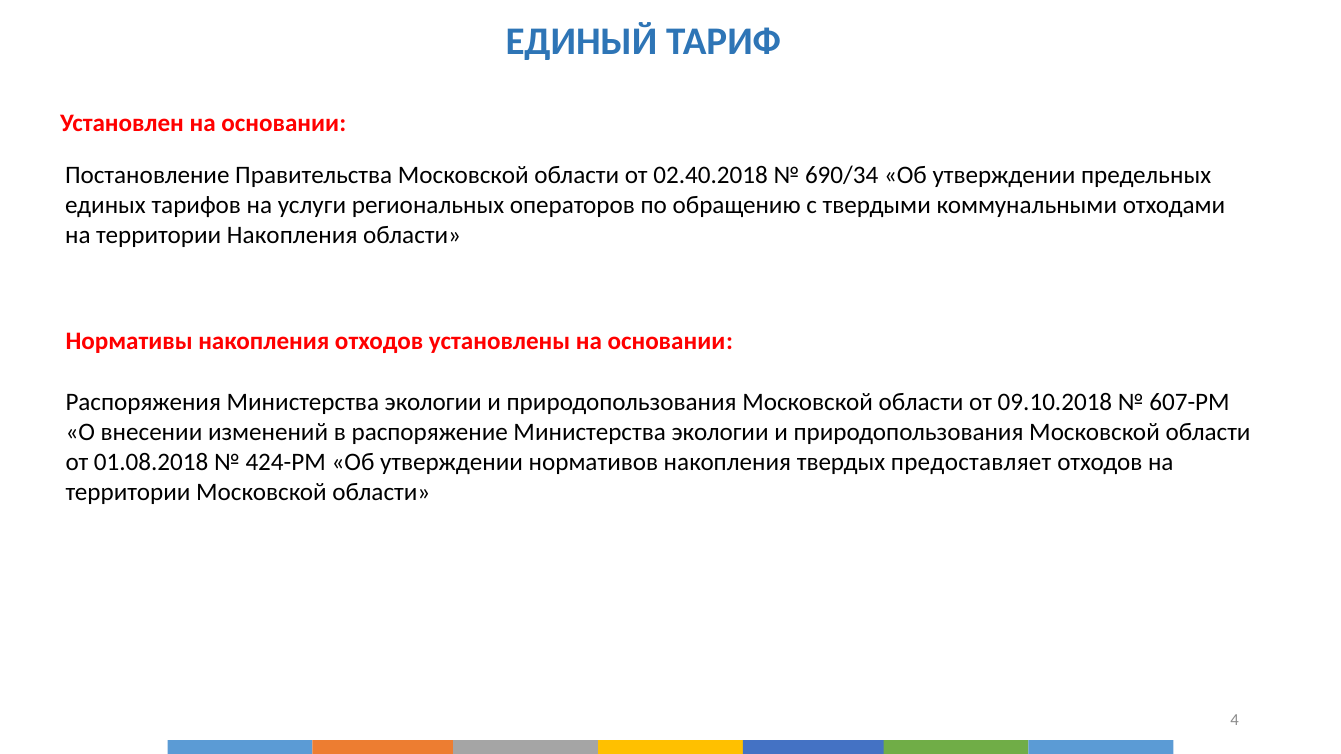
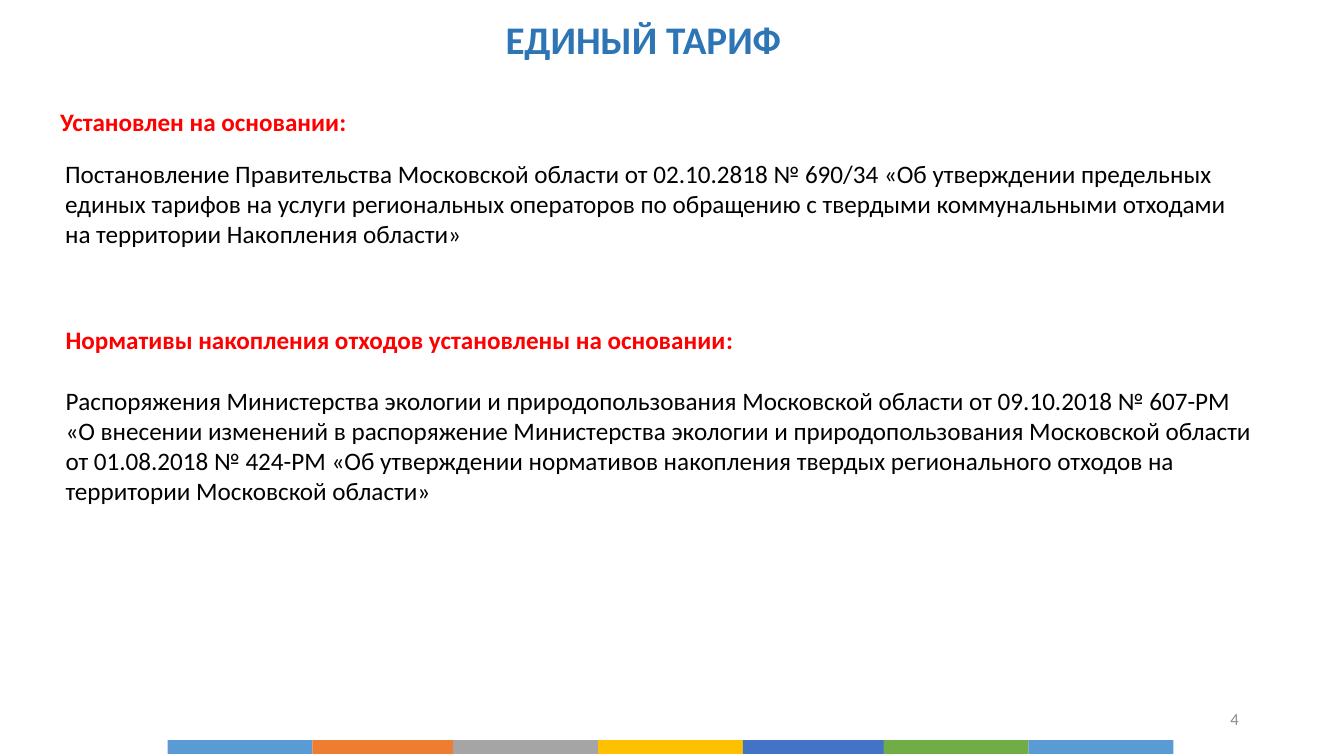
02.40.2018: 02.40.2018 -> 02.10.2818 (711, 175)
предоставляет: предоставляет -> регионального (971, 462)
